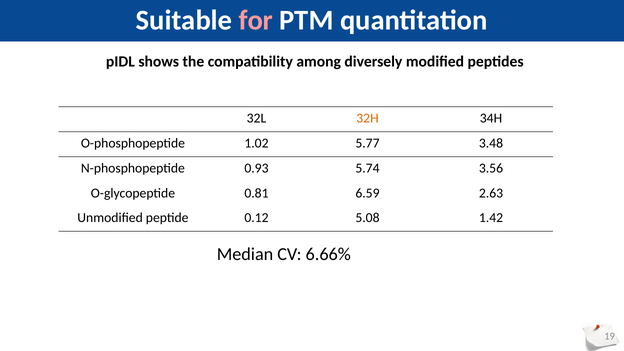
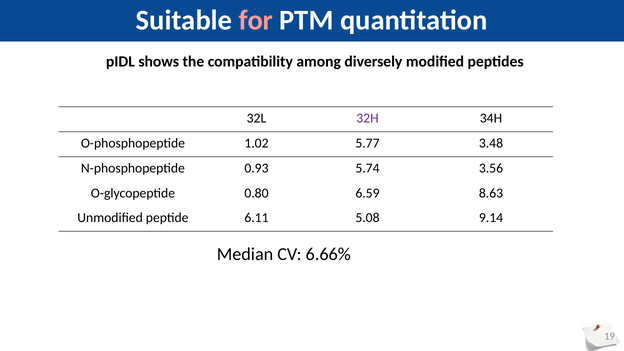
32H colour: orange -> purple (367, 118)
0.81: 0.81 -> 0.80 (256, 193)
2.63: 2.63 -> 8.63 (491, 193)
0.12: 0.12 -> 6.11 (256, 218)
1.42: 1.42 -> 9.14 (491, 218)
